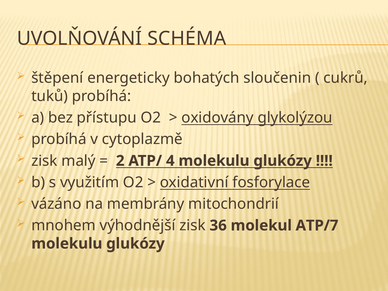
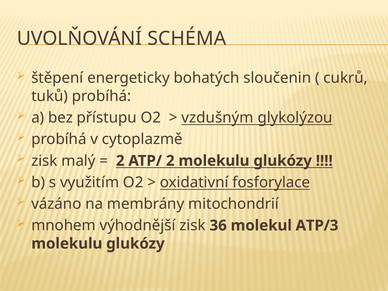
oxidovány: oxidovány -> vzdušným (217, 118)
ATP/ 4: 4 -> 2 (170, 161)
ATP/7: ATP/7 -> ATP/3 (317, 225)
